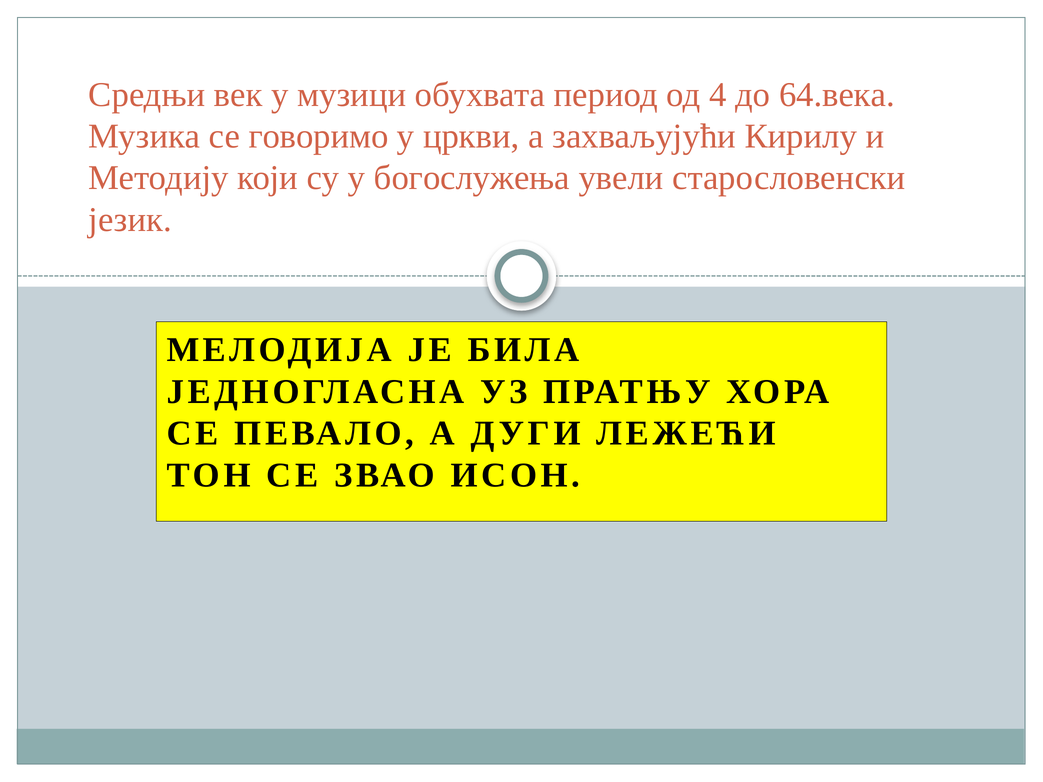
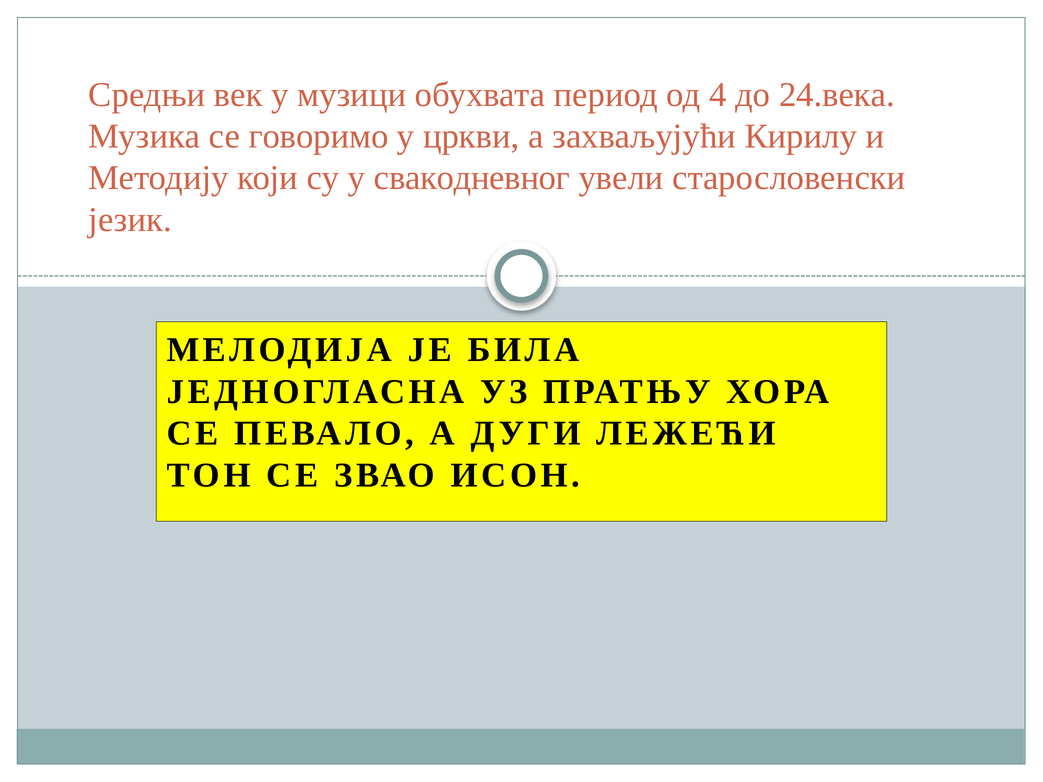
64.века: 64.века -> 24.века (837, 95)
богослужења: богослужења -> свакодневног (472, 178)
